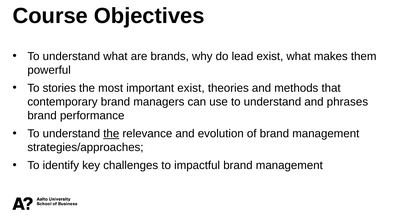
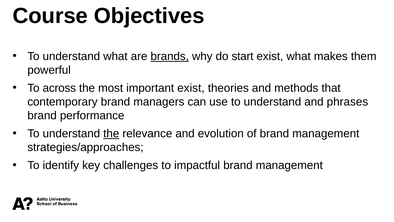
brands underline: none -> present (170, 56)
lead: lead -> start (243, 56)
stories: stories -> across (59, 88)
